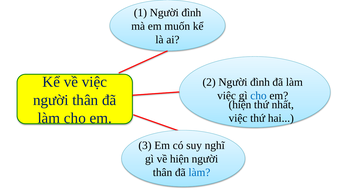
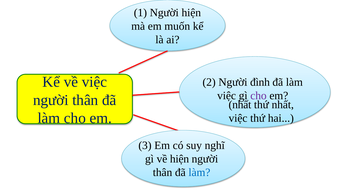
1 Người đình: đình -> hiện (191, 13)
cho colour: blue -> purple (258, 96)
hiện: hiện -> nhất (240, 105)
